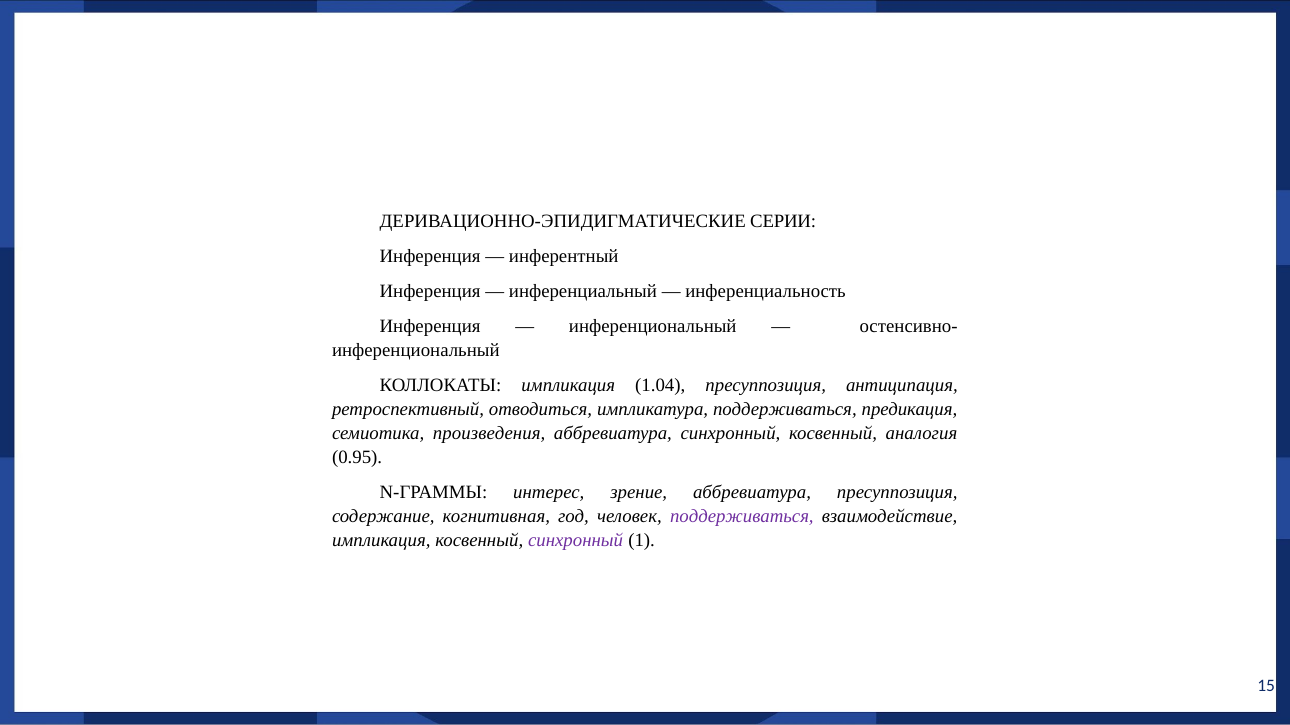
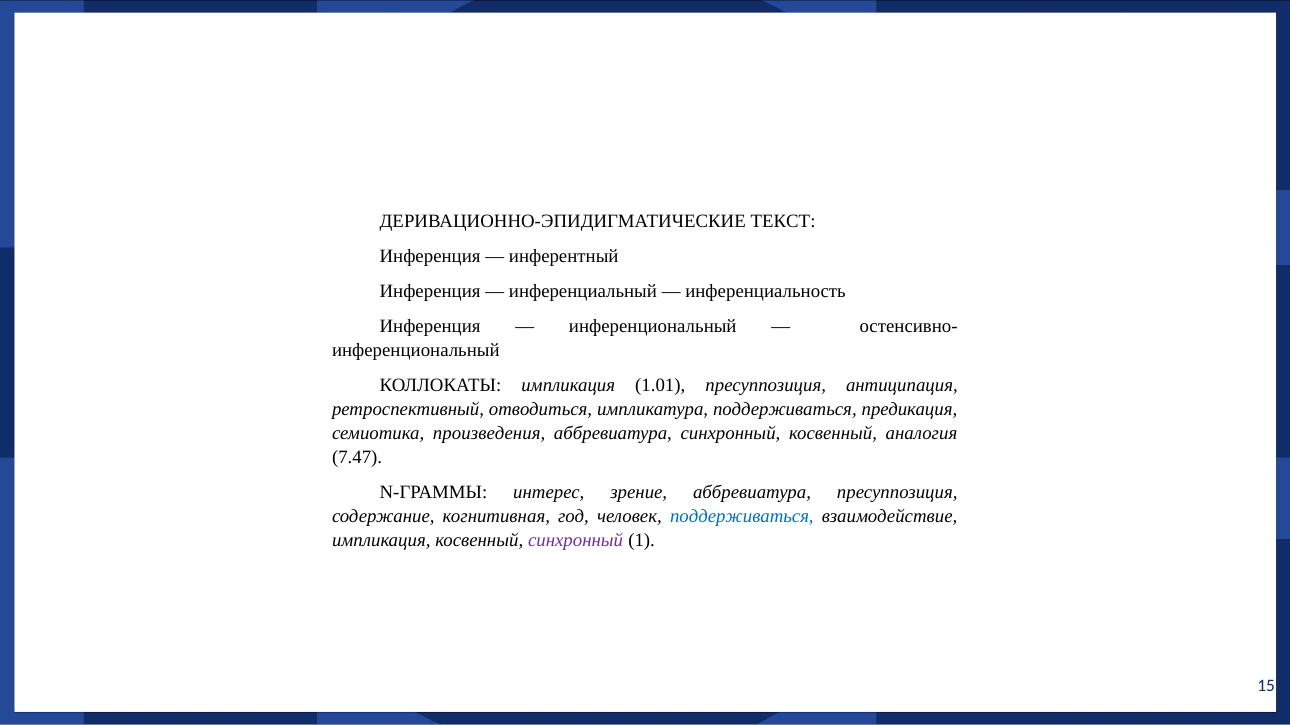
СЕРИИ: СЕРИИ -> ТЕКСТ (783, 221)
1.04: 1.04 -> 1.01 (660, 385)
0.95: 0.95 -> 7.47 (357, 458)
поддерживаться colour: purple -> blue (742, 517)
